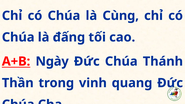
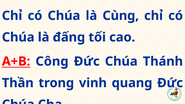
Ngày: Ngày -> Công (52, 61)
